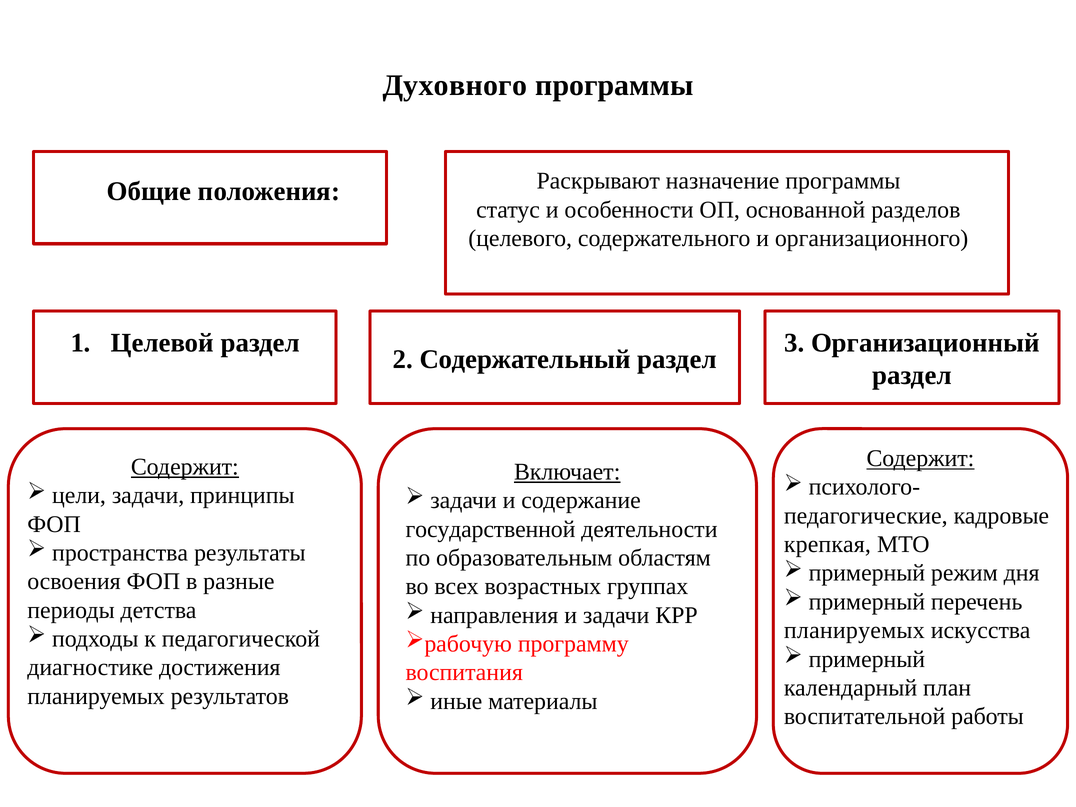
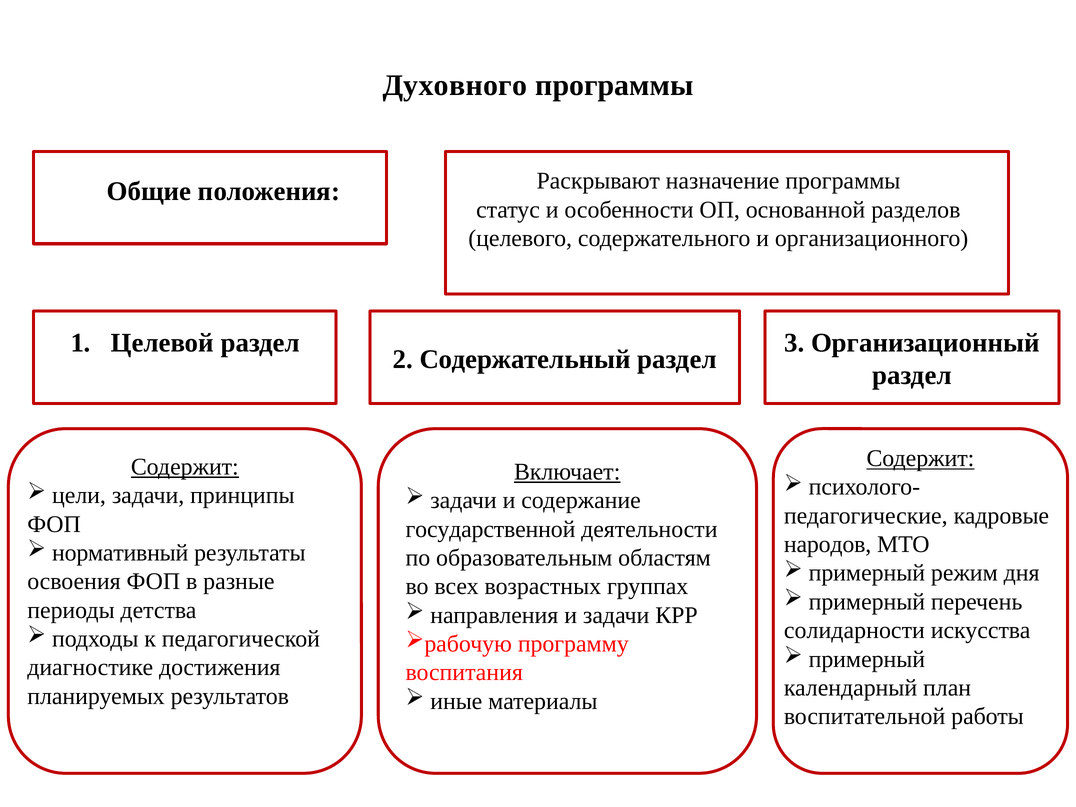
крепкая: крепкая -> народов (828, 544)
пространства: пространства -> нормативный (120, 553)
планируемых: планируемых -> солидарности (854, 630)
